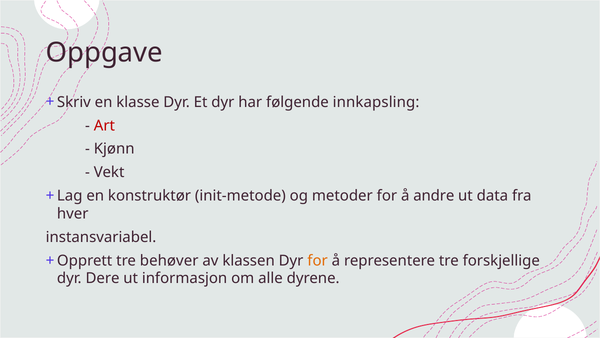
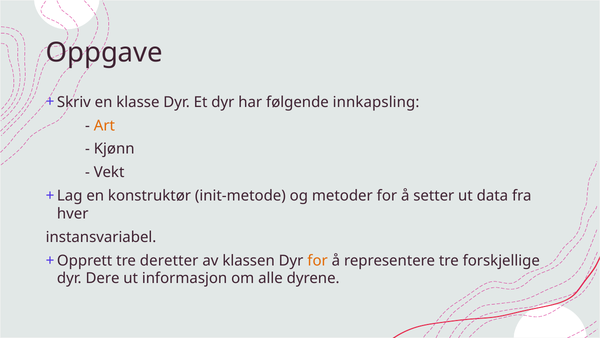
Art colour: red -> orange (104, 125)
andre: andre -> setter (434, 196)
behøver: behøver -> deretter (169, 260)
